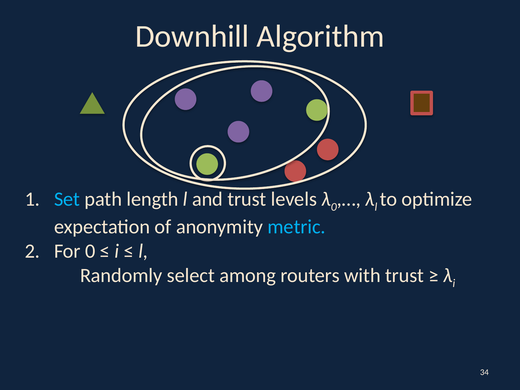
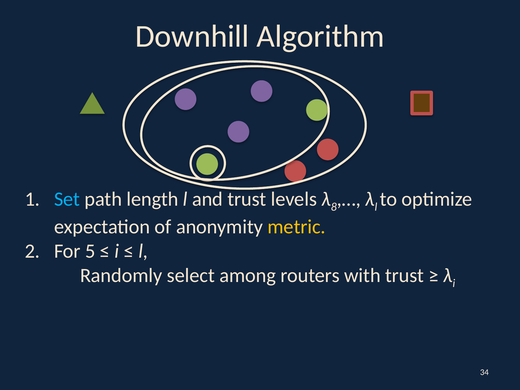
0: 0 -> 8 (334, 207)
metric colour: light blue -> yellow (297, 227)
For 0: 0 -> 5 (90, 251)
